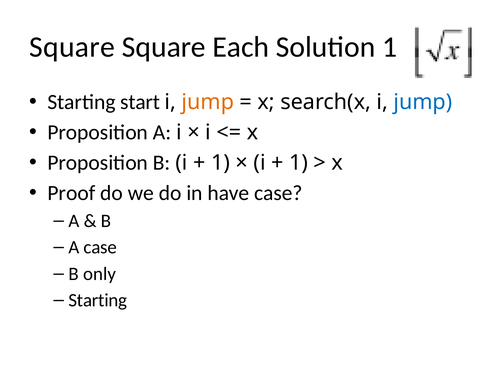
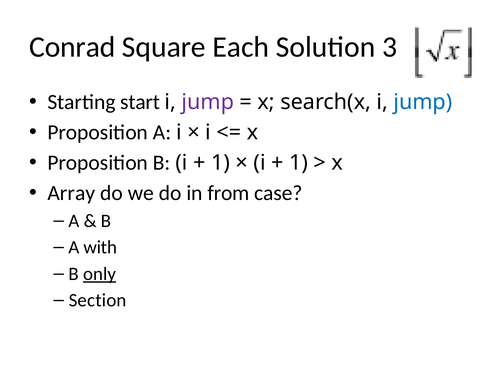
Square: Square -> Conrad (72, 47)
Solution 1: 1 -> 3 (390, 47)
jump colour: orange -> purple (208, 102)
Proof: Proof -> Array (71, 193)
have: have -> from (228, 193)
A case: case -> with (100, 247)
only underline: none -> present (100, 273)
Starting: Starting -> Section (98, 300)
